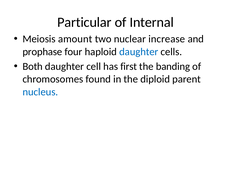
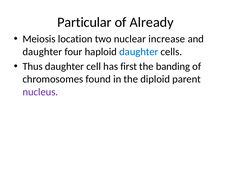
Internal: Internal -> Already (152, 22)
amount: amount -> location (75, 39)
prophase: prophase -> daughter (42, 52)
Both: Both -> Thus (33, 67)
nucleus colour: blue -> purple (40, 92)
